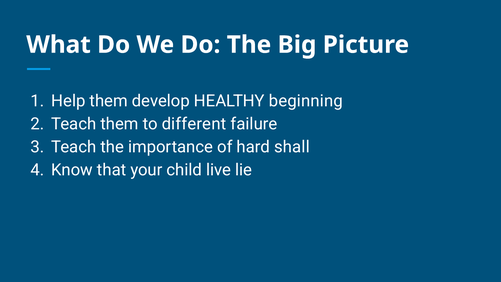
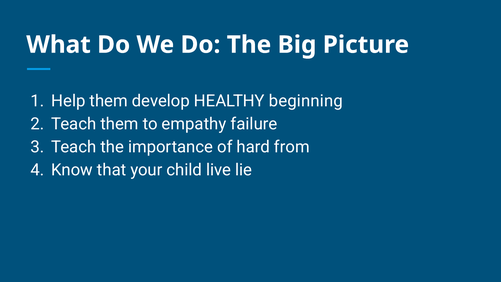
different: different -> empathy (194, 124)
shall: shall -> from (292, 147)
